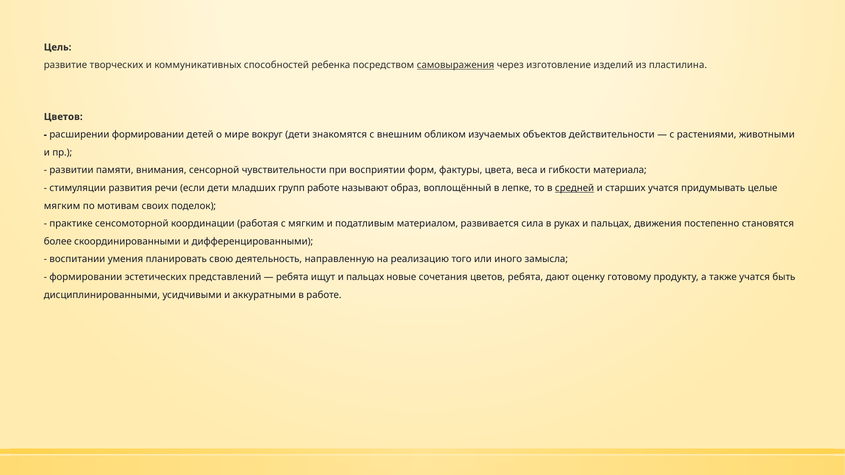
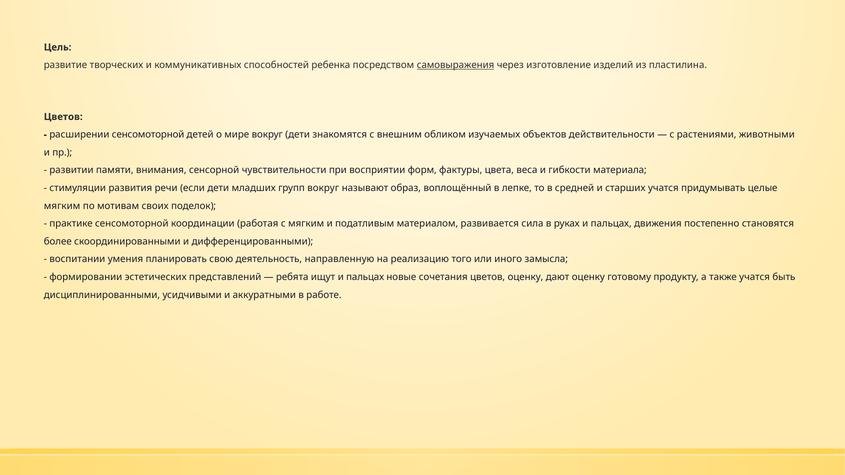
расширении формировании: формировании -> сенсомоторной (148, 135)
групп работе: работе -> вокруг (323, 188)
средней underline: present -> none (575, 188)
цветов ребята: ребята -> оценку (525, 277)
